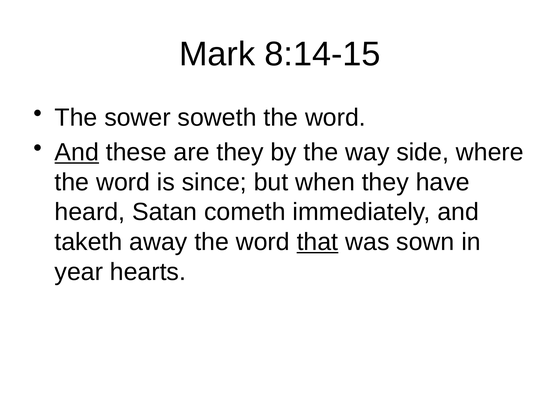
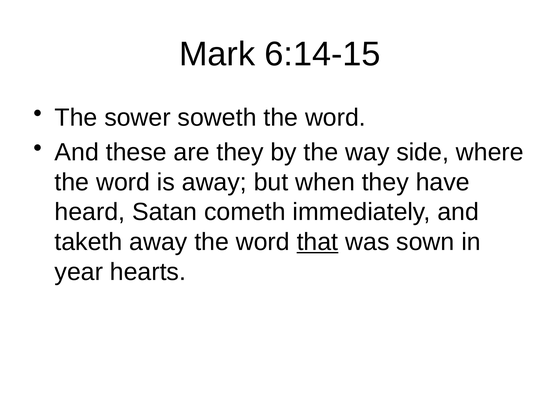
8:14-15: 8:14-15 -> 6:14-15 (323, 54)
And underline: present -> none (77, 152)
is since: since -> away (214, 182)
